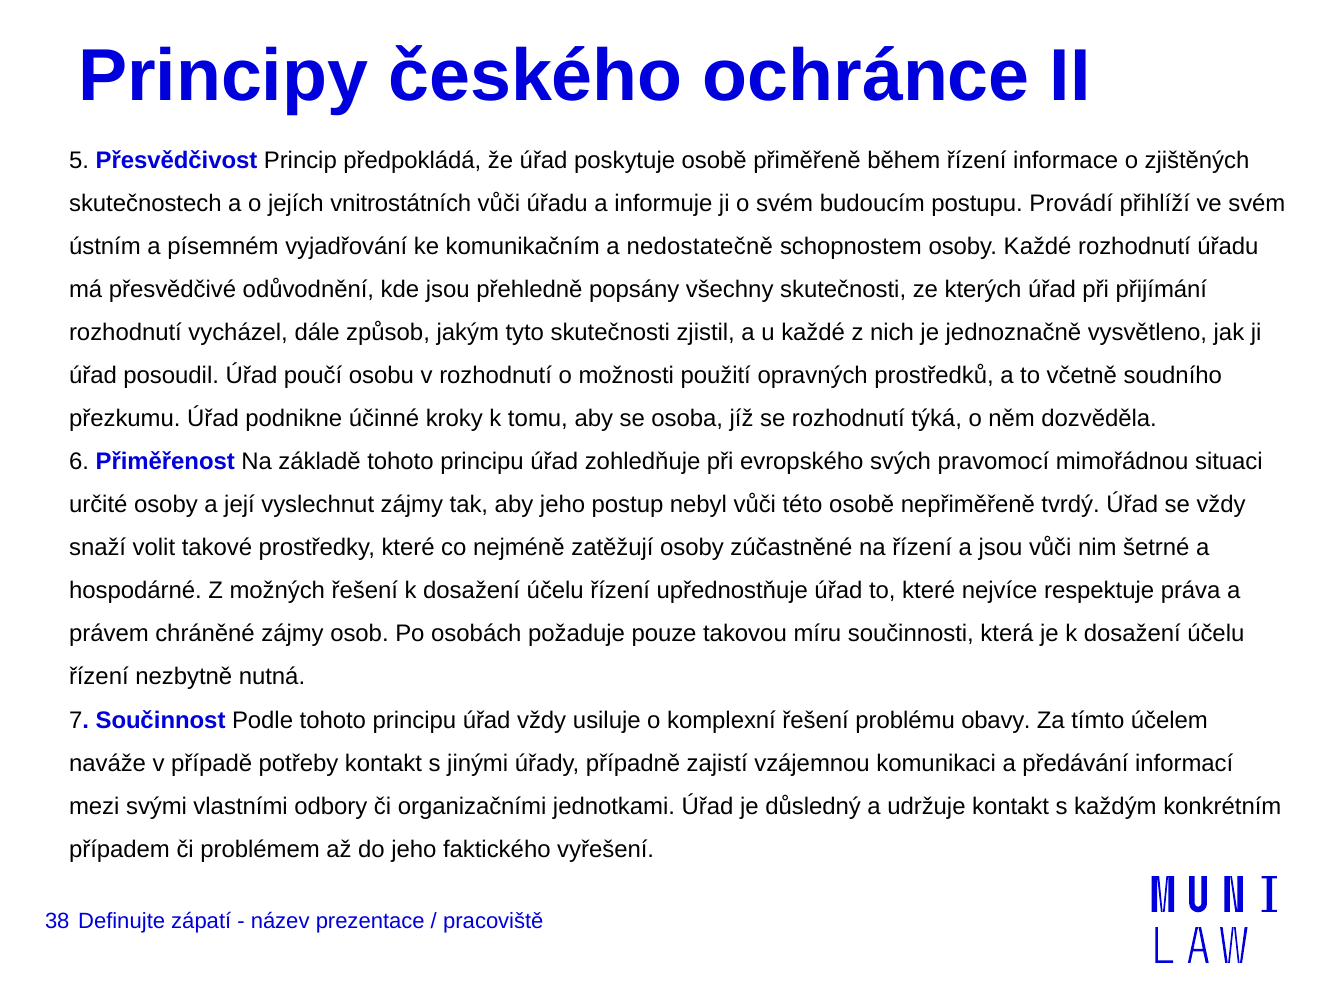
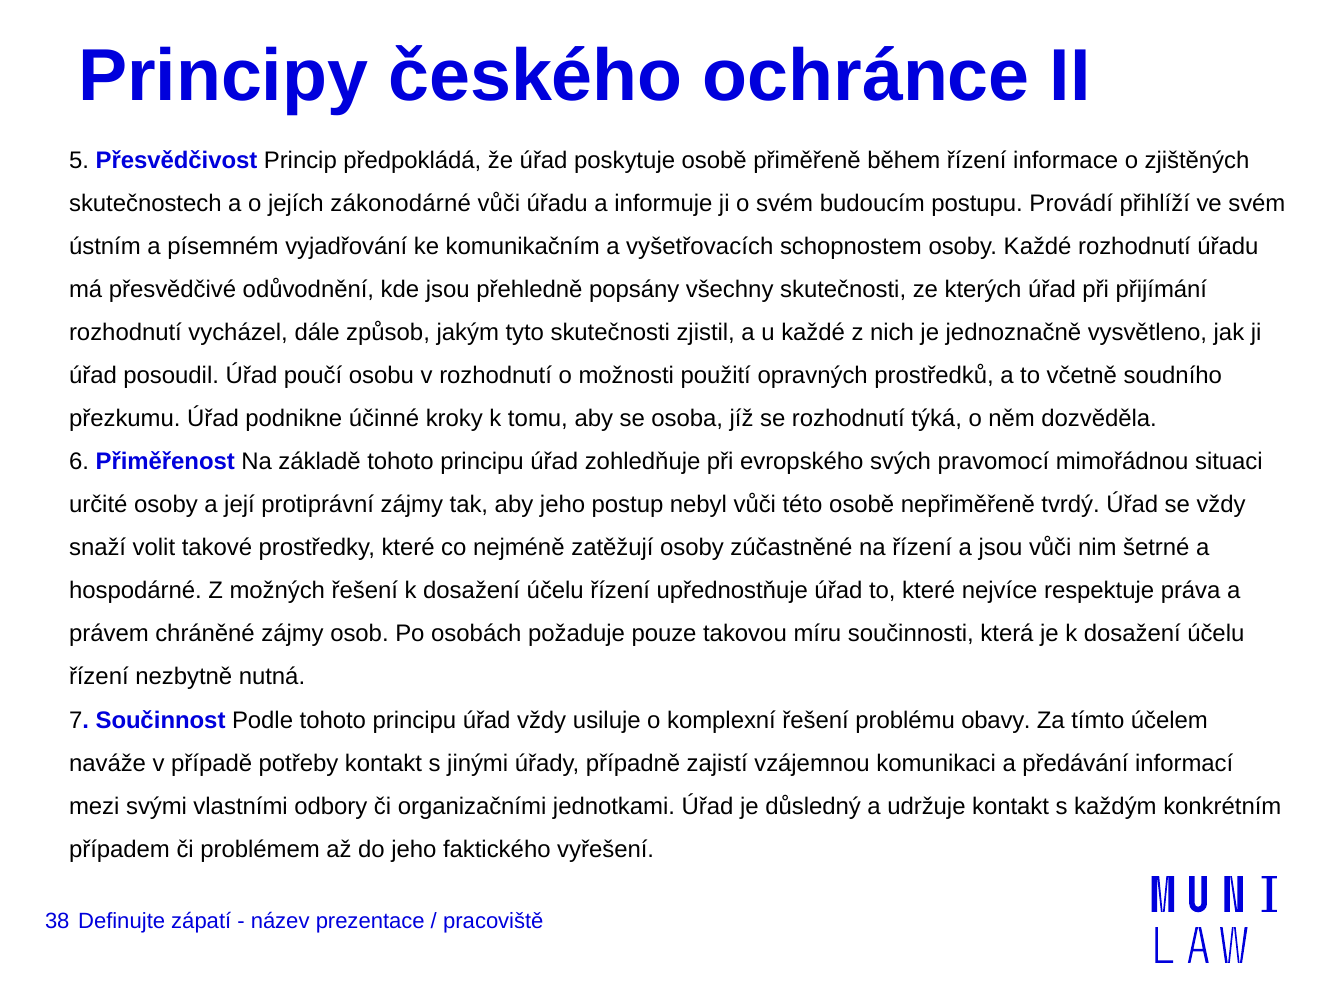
vnitrostátních: vnitrostátních -> zákonodárné (401, 204)
nedostatečně: nedostatečně -> vyšetřovacích (700, 247)
vyslechnut: vyslechnut -> protiprávní (318, 505)
